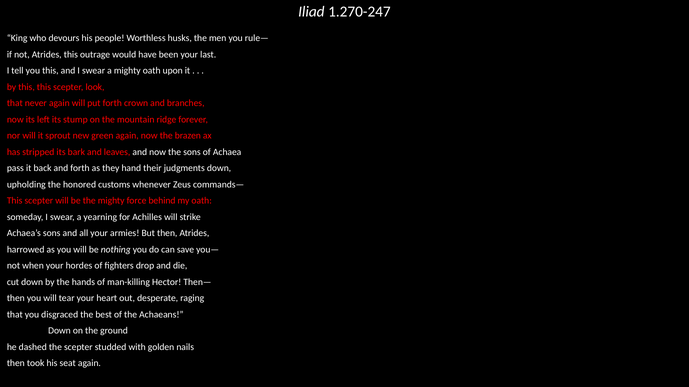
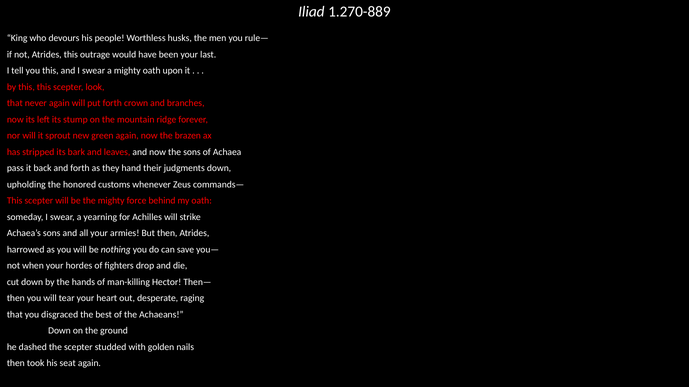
1.270-247: 1.270-247 -> 1.270-889 (359, 12)
